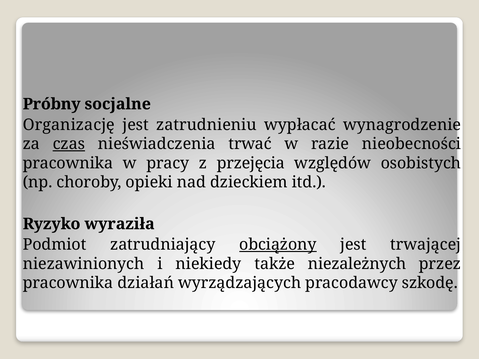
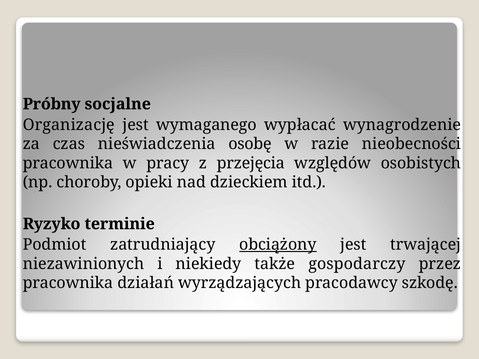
zatrudnieniu: zatrudnieniu -> wymaganego (206, 125)
czas underline: present -> none (69, 144)
trwać: trwać -> osobę (250, 144)
wyraziła: wyraziła -> terminie (120, 224)
niezależnych: niezależnych -> gospodarczy (357, 264)
